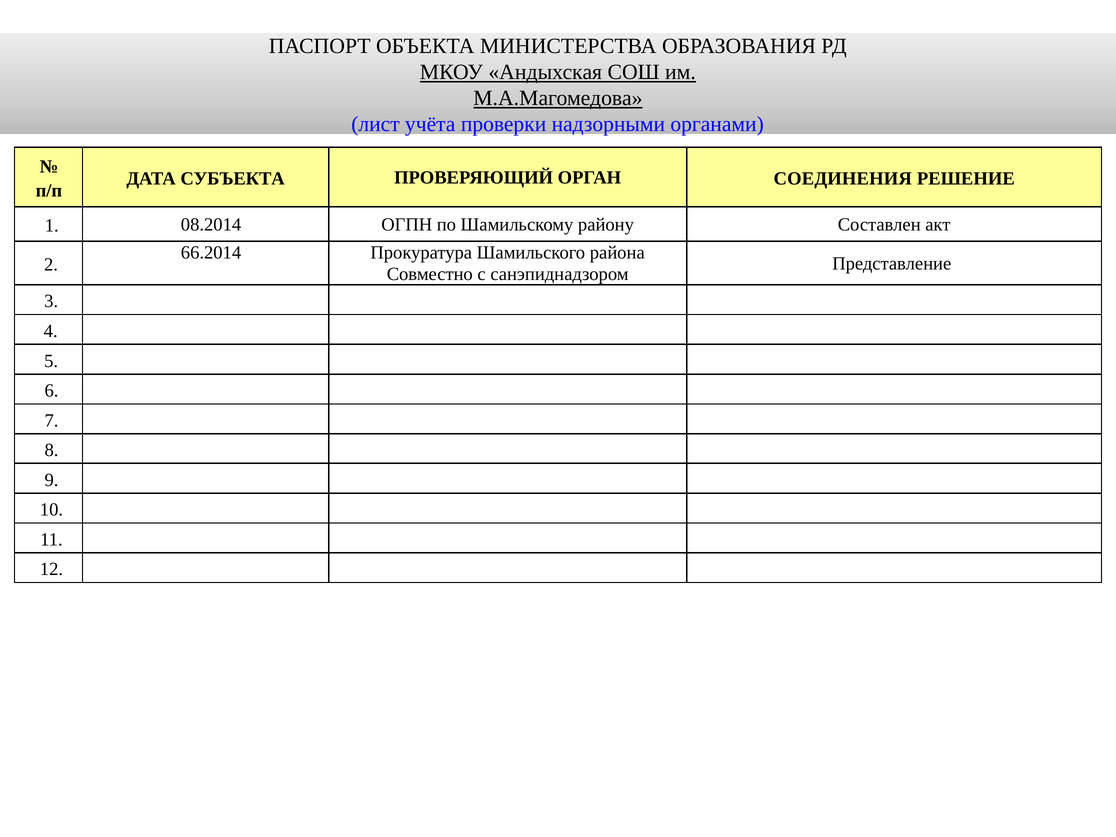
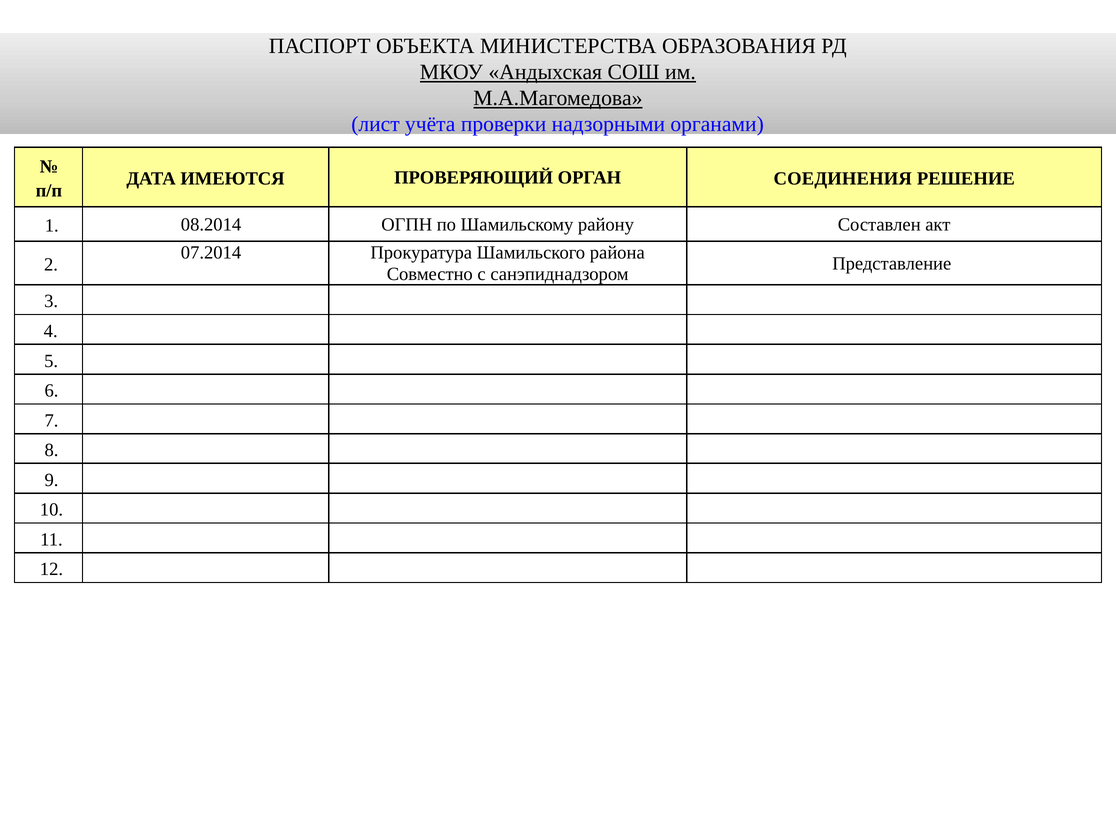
СУБЪЕКТА: СУБЪЕКТА -> ИМЕЮТСЯ (233, 179)
66.2014: 66.2014 -> 07.2014 (211, 253)
